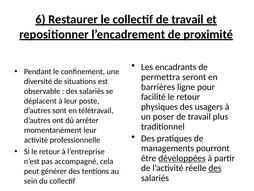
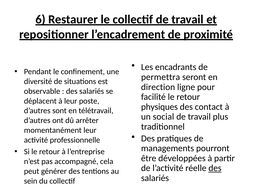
barrières: barrières -> direction (158, 87)
usagers: usagers -> contact (209, 107)
poser: poser -> social (163, 116)
développées underline: present -> none (182, 158)
